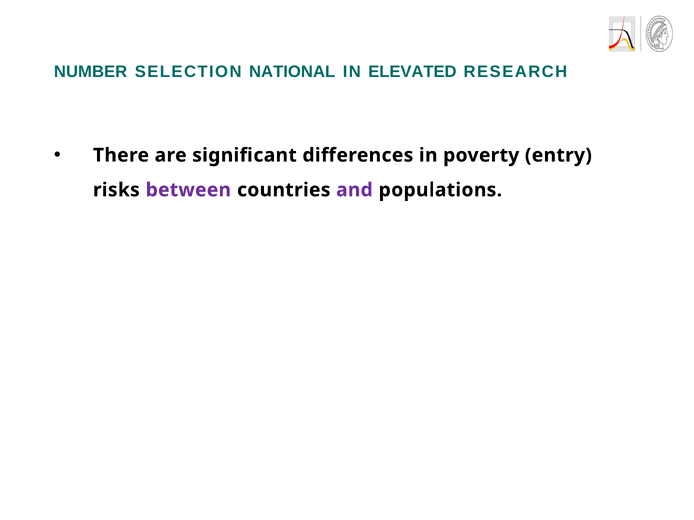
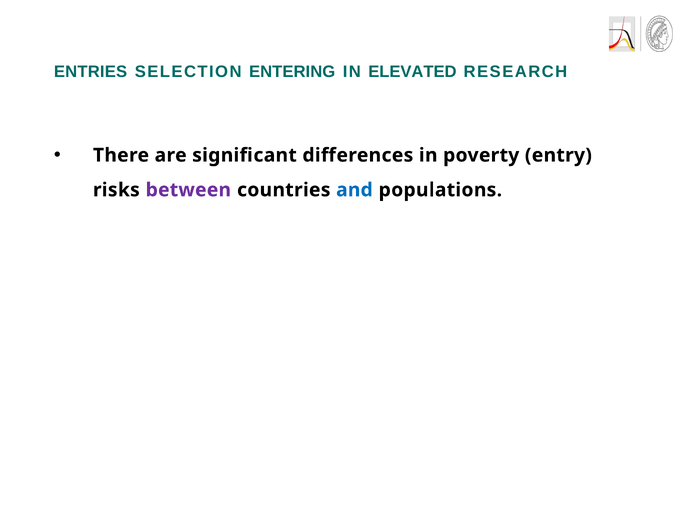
NUMBER: NUMBER -> ENTRIES (91, 72)
NATIONAL: NATIONAL -> ENTERING (292, 72)
and colour: purple -> blue (354, 190)
